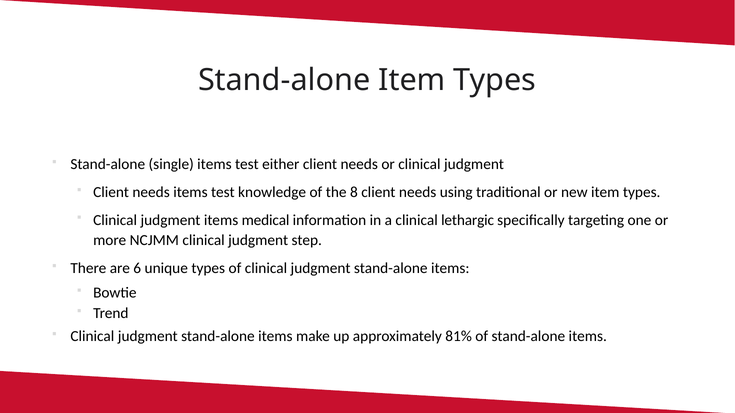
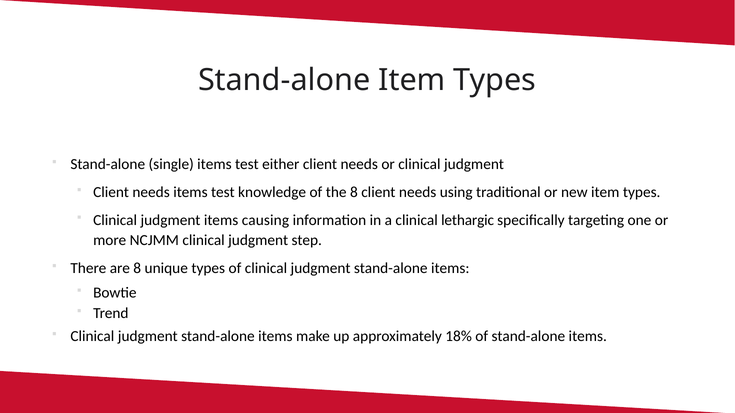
medical: medical -> causing (265, 220)
are 6: 6 -> 8 (137, 268)
81%: 81% -> 18% (459, 337)
